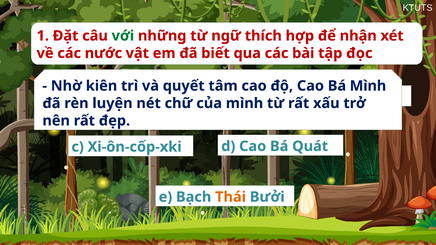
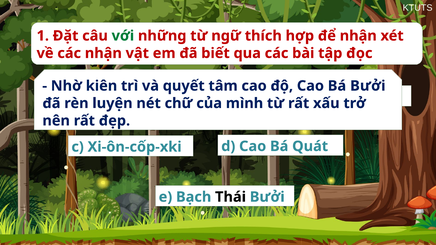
các nước: nước -> nhận (103, 53)
Bá Mình: Mình -> Bưởi (368, 86)
Thái colour: orange -> black (231, 197)
